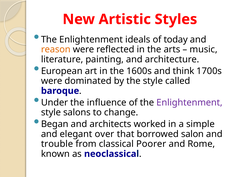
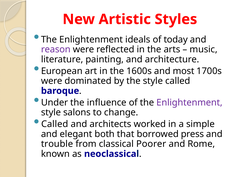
reason colour: orange -> purple (56, 49)
think: think -> most (184, 71)
Began: Began -> Called (55, 124)
over: over -> both (105, 134)
salon: salon -> press (192, 134)
